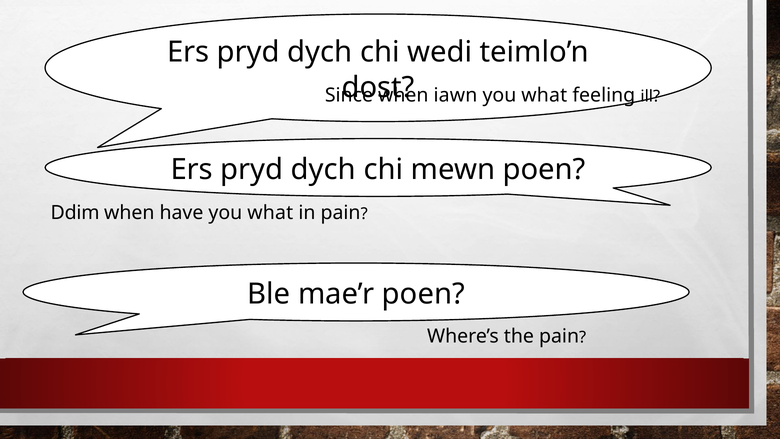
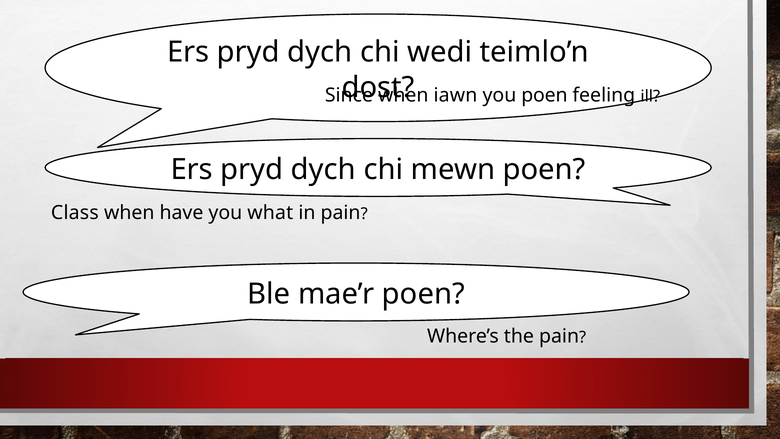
what: what -> poen (544, 95)
Ddim: Ddim -> Class (75, 213)
